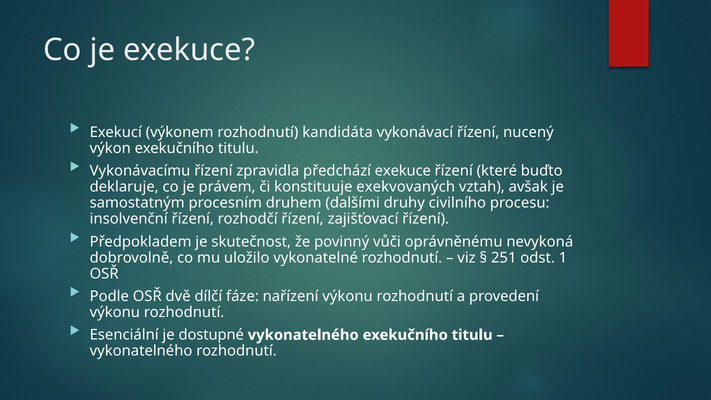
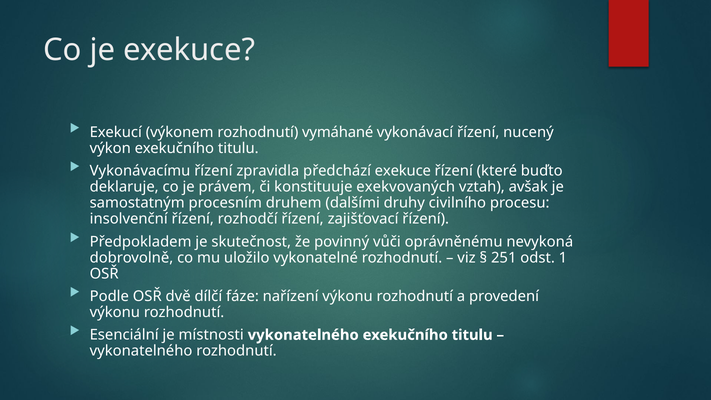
kandidáta: kandidáta -> vymáhané (338, 132)
dostupné: dostupné -> místnosti (211, 335)
